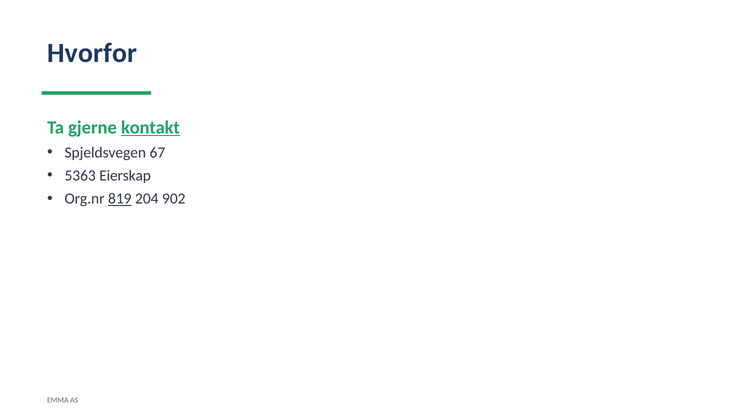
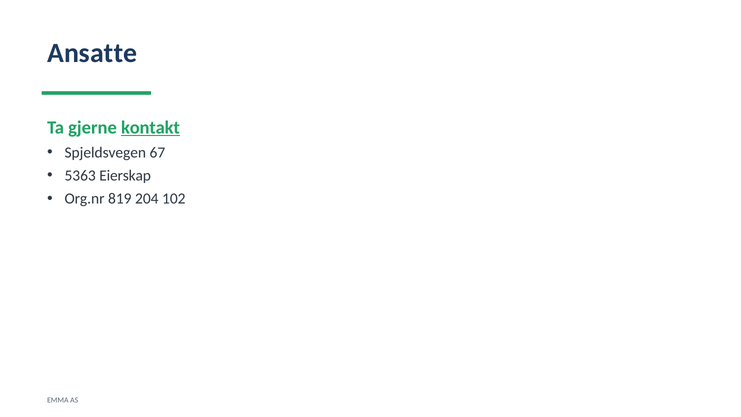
Hvorfor: Hvorfor -> Ansatte (92, 53)
819 underline: present -> none (120, 199)
902: 902 -> 102 (174, 199)
